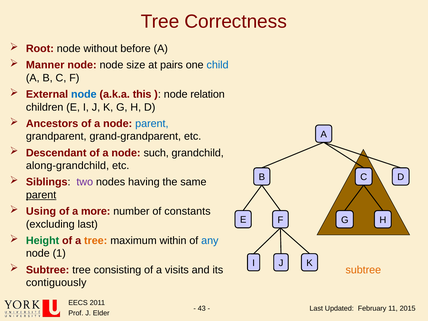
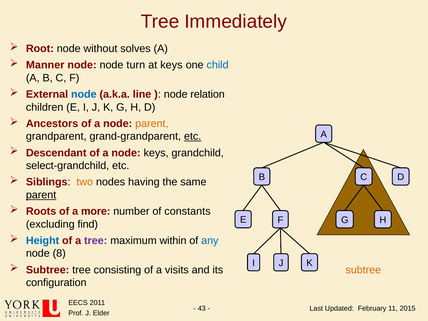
Correctness: Correctness -> Immediately (236, 22)
before: before -> solves (135, 49)
size: size -> turn (136, 65)
at pairs: pairs -> keys (171, 65)
this: this -> line (142, 94)
parent colour: blue -> orange (152, 124)
etc underline: none -> present (193, 136)
node such: such -> keys (156, 153)
along-grandchild: along-grandchild -> select-grandchild (68, 166)
two colour: purple -> orange (85, 182)
Using: Using -> Roots (41, 211)
excluding last: last -> find (88, 224)
Height colour: green -> blue (43, 241)
tree colour: orange -> purple (96, 241)
1: 1 -> 8 (59, 253)
contiguously: contiguously -> configuration (56, 283)
